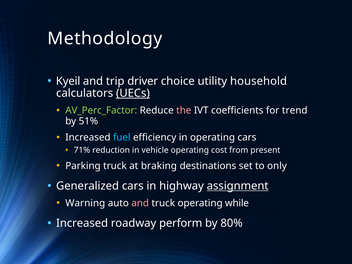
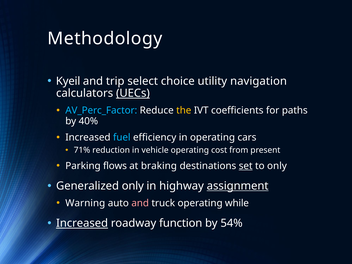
driver: driver -> select (143, 81)
household: household -> navigation (259, 81)
AV_Perc_Factor colour: light green -> light blue (101, 110)
the colour: pink -> yellow (184, 110)
trend: trend -> paths (295, 110)
51%: 51% -> 40% (88, 121)
Parking truck: truck -> flows (115, 166)
set underline: none -> present (246, 166)
Generalized cars: cars -> only (133, 186)
Increased underline: none -> present (82, 223)
perform: perform -> function (181, 223)
80%: 80% -> 54% (232, 223)
